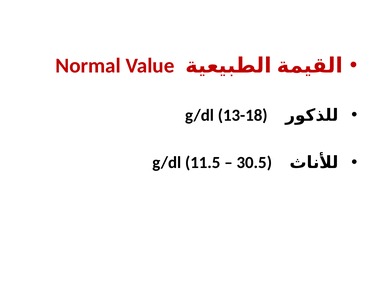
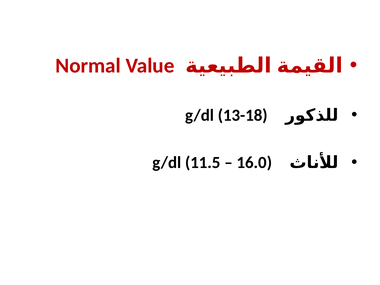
30.5: 30.5 -> 16.0 (254, 163)
